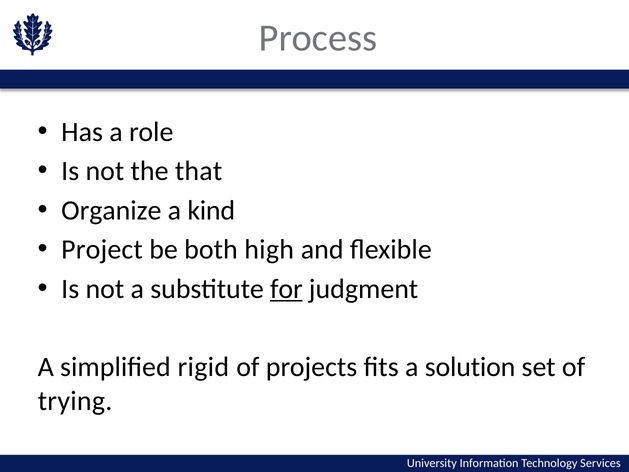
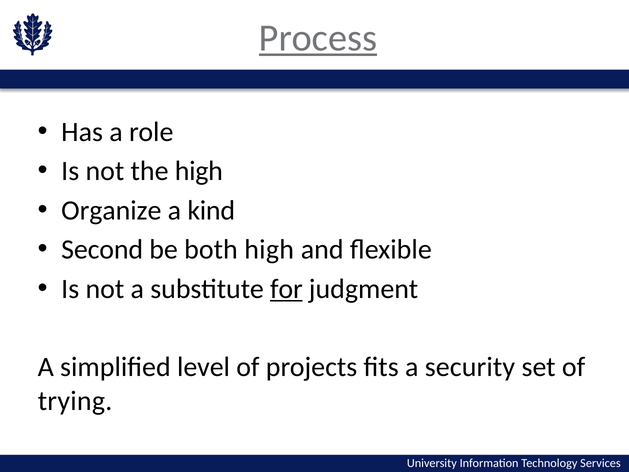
Process underline: none -> present (318, 38)
the that: that -> high (199, 171)
Project: Project -> Second (102, 249)
rigid: rigid -> level (204, 367)
solution: solution -> security (470, 367)
